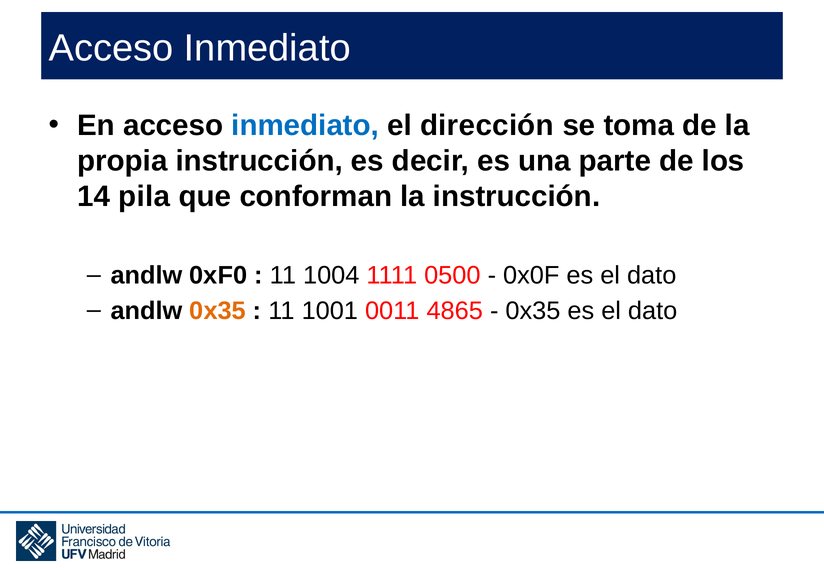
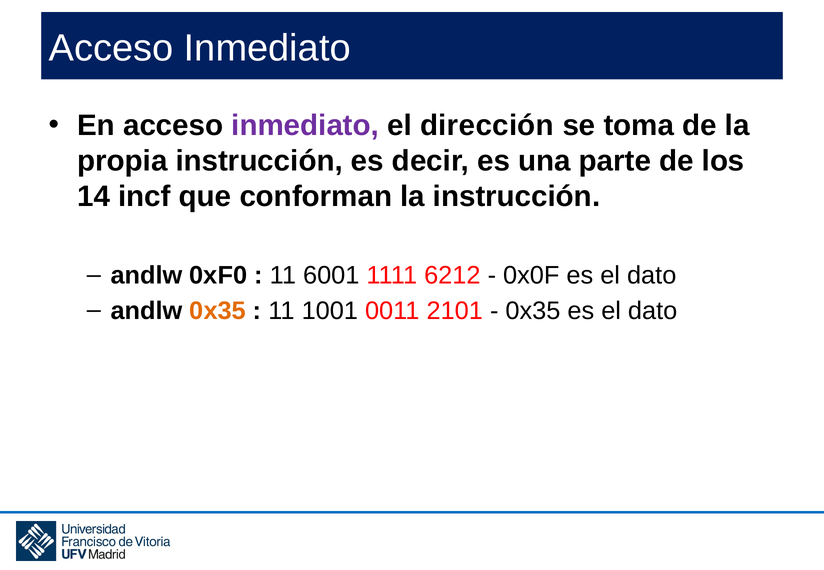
inmediato colour: blue -> purple (305, 126)
pila: pila -> incf (144, 197)
1004: 1004 -> 6001 (331, 276)
0500: 0500 -> 6212 (452, 276)
4865: 4865 -> 2101 (455, 311)
